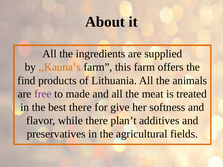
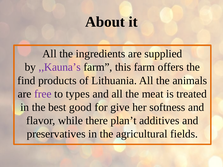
,,Kauna’s colour: orange -> purple (60, 67)
made: made -> types (78, 94)
best there: there -> good (80, 107)
